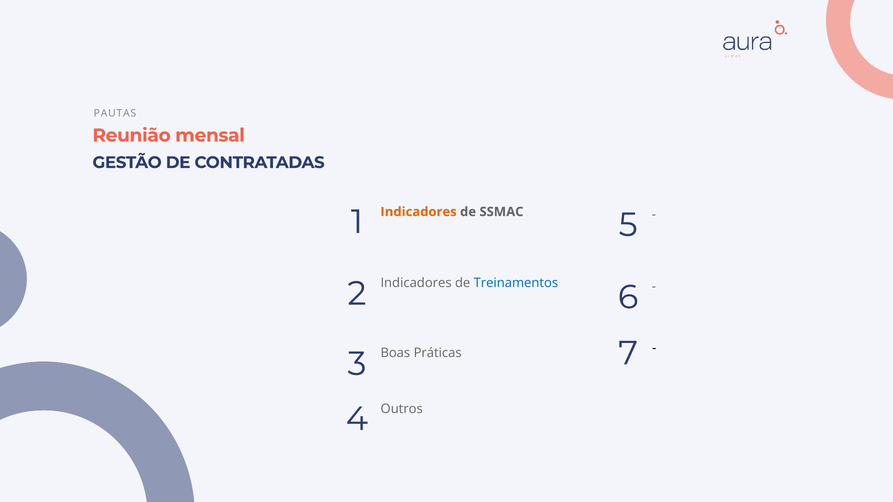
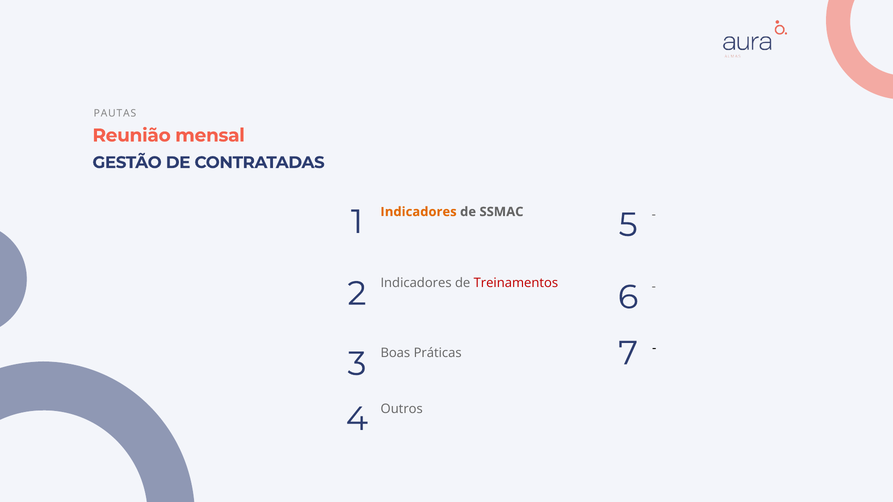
Treinamentos colour: blue -> red (516, 283)
